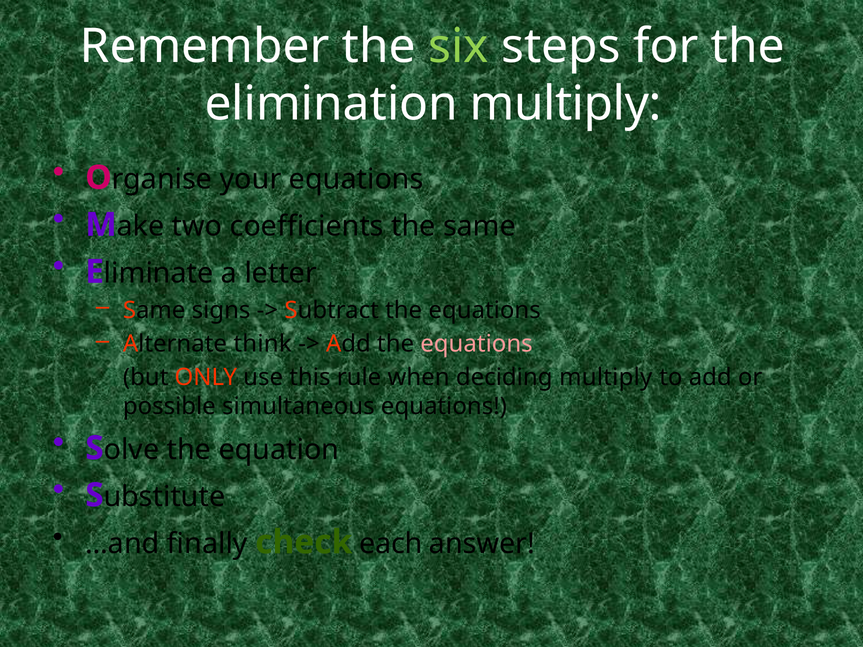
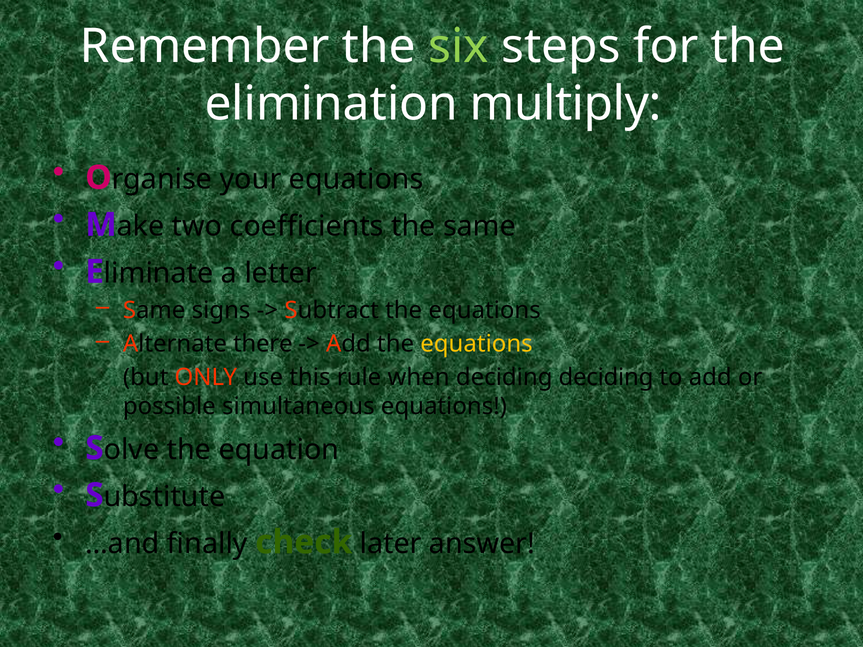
think: think -> there (263, 344)
equations colour: pink -> yellow (477, 344)
deciding multiply: multiply -> deciding (606, 378)
each: each -> later (391, 544)
